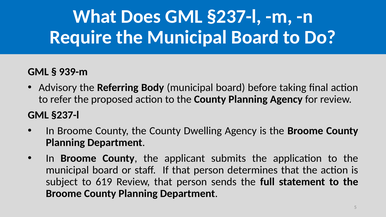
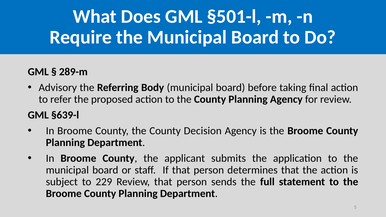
Does GML §237-l: §237-l -> §501-l (234, 17)
939-m: 939-m -> 289-m (73, 72)
§237-l: §237-l -> §639-l (65, 115)
Dwelling: Dwelling -> Decision (203, 131)
619: 619 -> 229 (104, 182)
